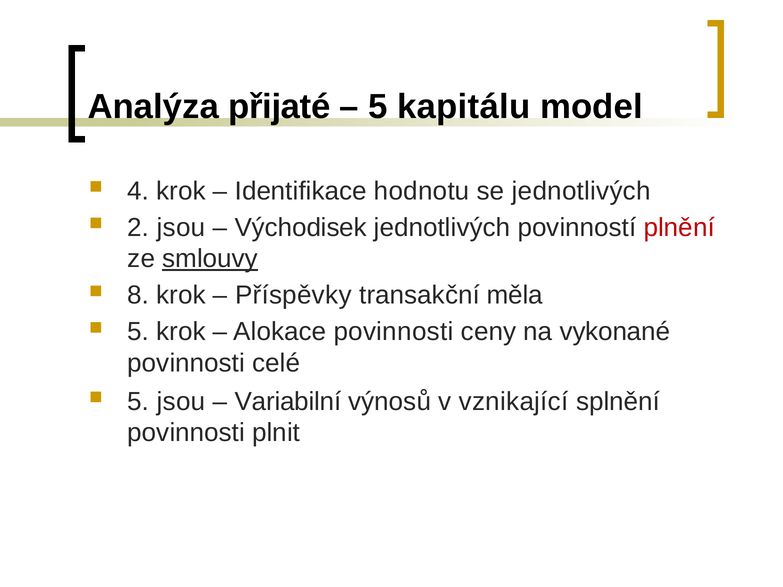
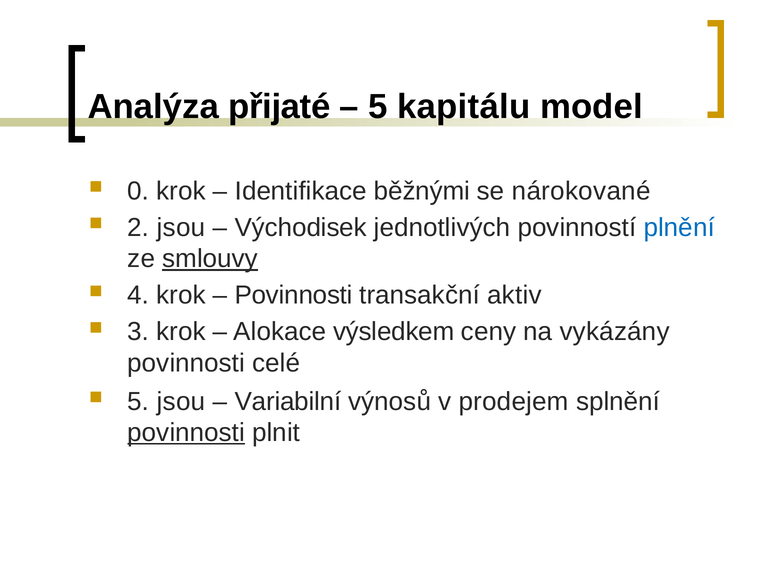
4: 4 -> 0 (138, 191)
hodnotu: hodnotu -> běžnými (422, 191)
se jednotlivých: jednotlivých -> nárokované (581, 191)
plnění colour: red -> blue (679, 228)
8: 8 -> 4 (138, 295)
Příspěvky: Příspěvky -> Povinnosti (294, 295)
měla: měla -> aktiv (515, 295)
5: 5 -> 3 (138, 332)
Alokace povinnosti: povinnosti -> výsledkem (394, 332)
vykonané: vykonané -> vykázány (615, 332)
vznikající: vznikající -> prodejem (514, 402)
povinnosti underline: none -> present (186, 433)
